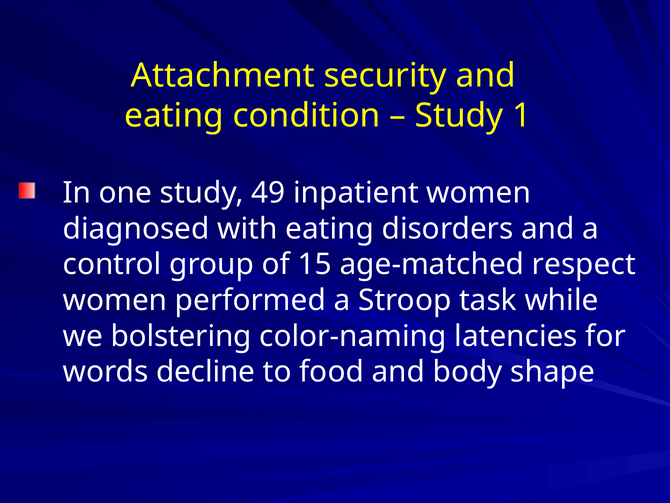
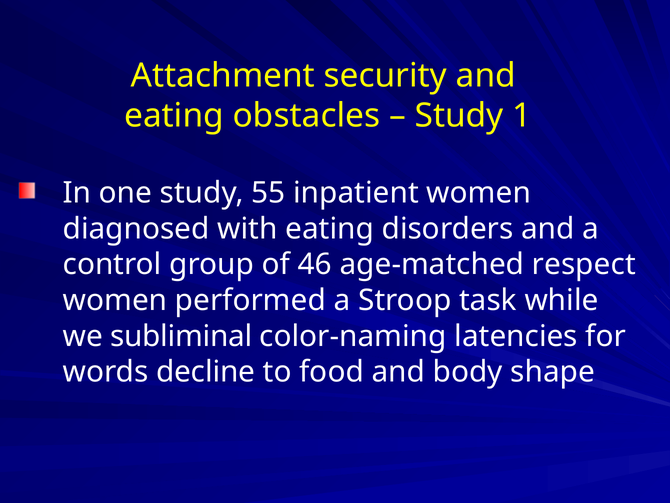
condition: condition -> obstacles (306, 116)
49: 49 -> 55 (268, 193)
15: 15 -> 46 (315, 264)
bolstering: bolstering -> subliminal (181, 336)
